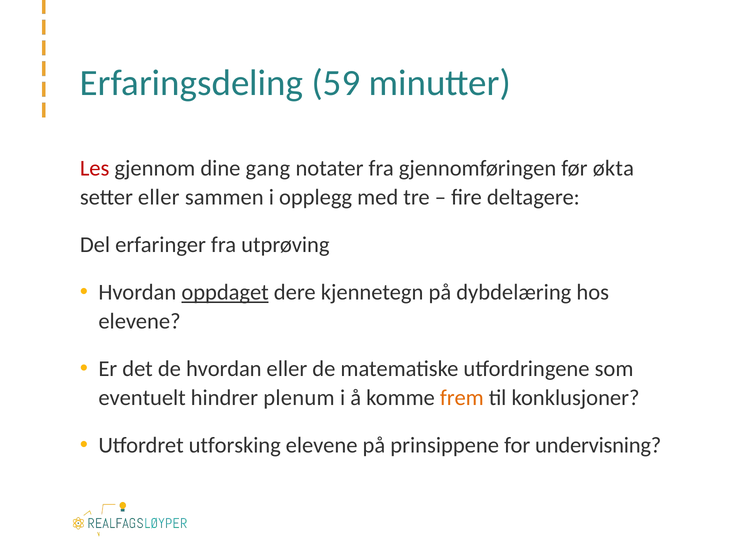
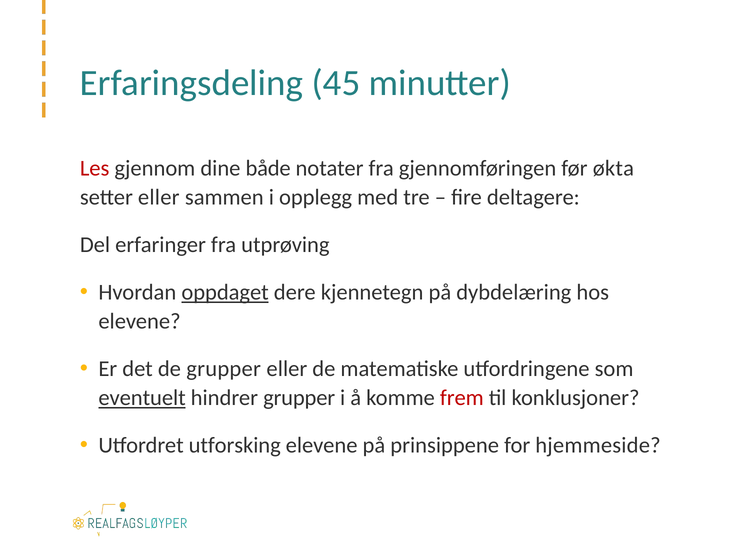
59: 59 -> 45 (336, 83)
gang: gang -> både (268, 168)
de hvordan: hvordan -> grupper (224, 369)
eventuelt underline: none -> present (142, 398)
hindrer plenum: plenum -> grupper (299, 398)
frem colour: orange -> red (462, 398)
undervisning: undervisning -> hjemmeside (598, 445)
